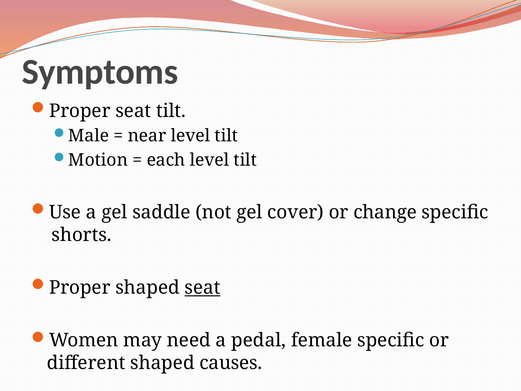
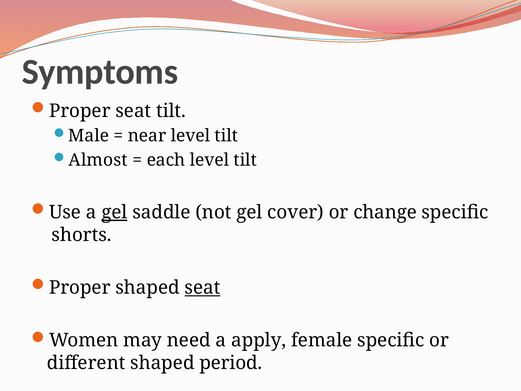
Motion: Motion -> Almost (98, 160)
gel underline: none -> present (114, 212)
pedal: pedal -> apply (259, 340)
causes: causes -> period (231, 363)
